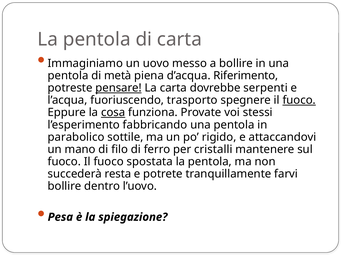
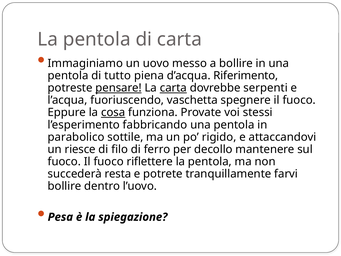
metà: metà -> tutto (118, 76)
carta underline: none -> present (173, 88)
trasporto: trasporto -> vaschetta (192, 100)
fuoco underline: present -> none (299, 100)
mano: mano -> riesce (80, 149)
cristalli: cristalli -> decollo (213, 149)
spostata: spostata -> riflettere (150, 161)
